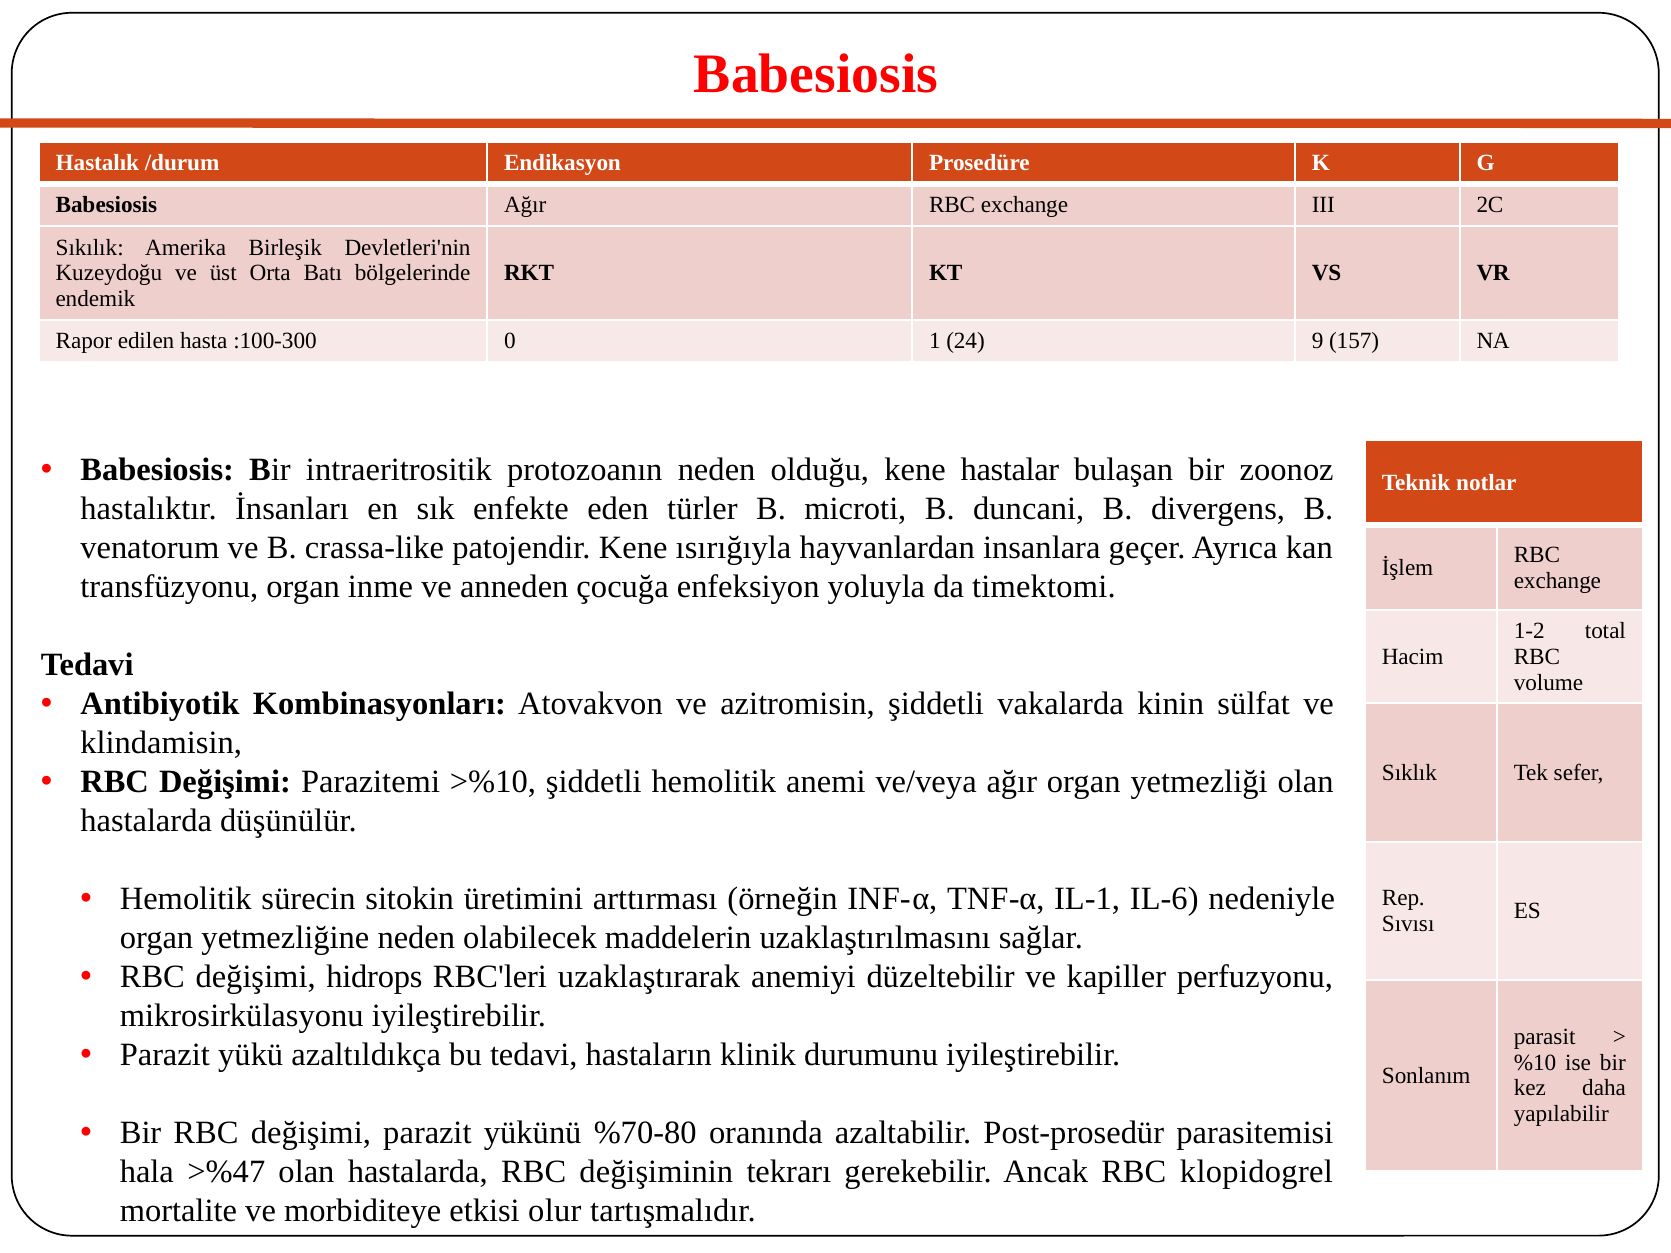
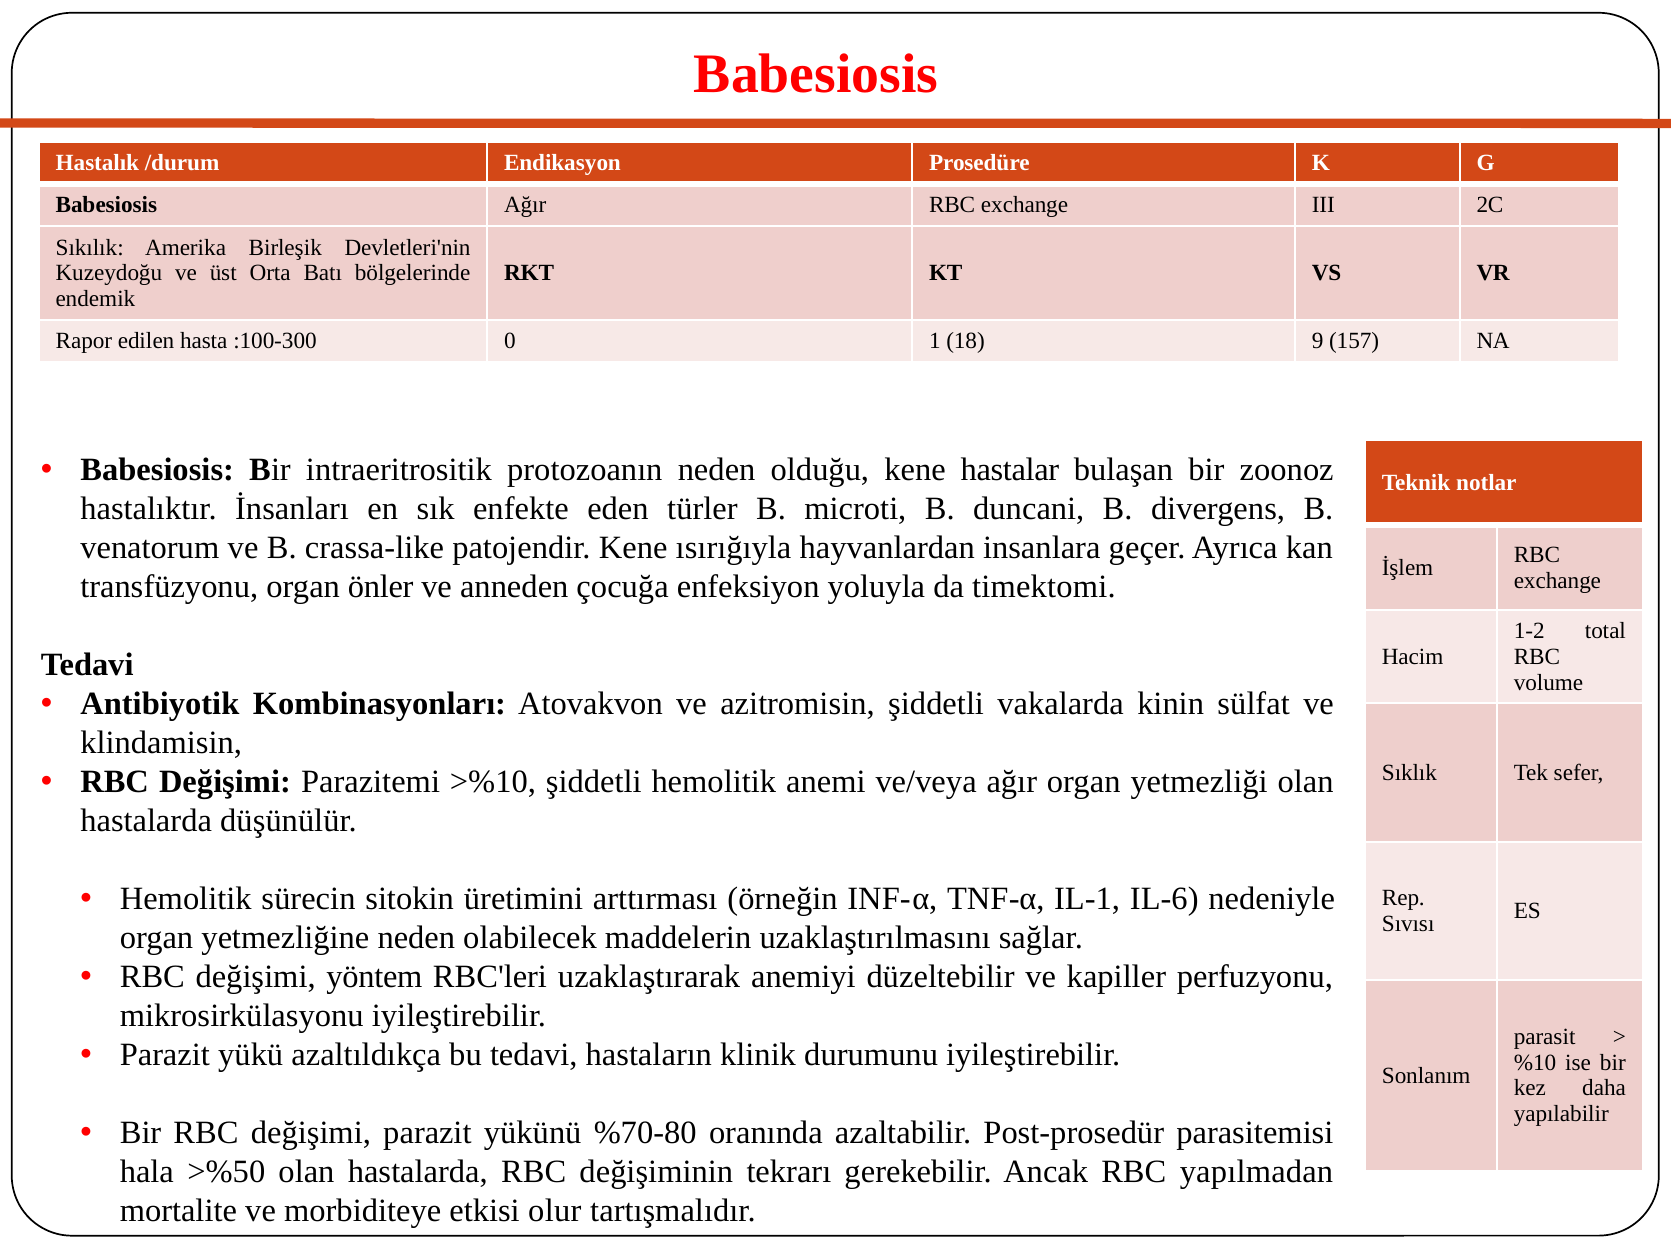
24: 24 -> 18 (966, 341)
inme: inme -> önler (381, 587)
hidrops: hidrops -> yöntem (374, 977)
>%47: >%47 -> >%50 (226, 1172)
klopidogrel: klopidogrel -> yapılmadan (1256, 1172)
